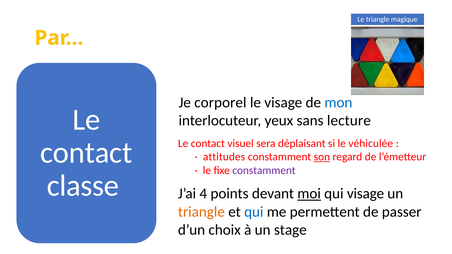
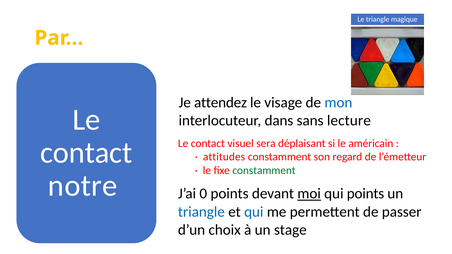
corporel: corporel -> attendez (221, 103)
yeux: yeux -> dans (279, 121)
véhiculée: véhiculée -> américain (371, 143)
son underline: present -> none (322, 157)
constamment colour: purple -> green (264, 171)
classe: classe -> notre (83, 186)
4: 4 -> 0 (203, 194)
qui visage: visage -> points (366, 194)
triangle colour: orange -> blue (201, 212)
